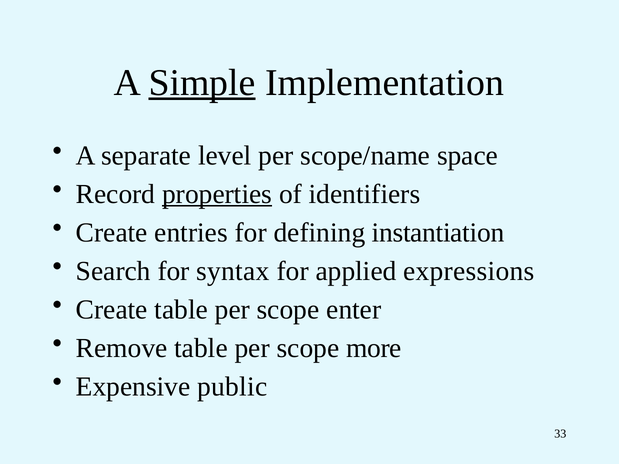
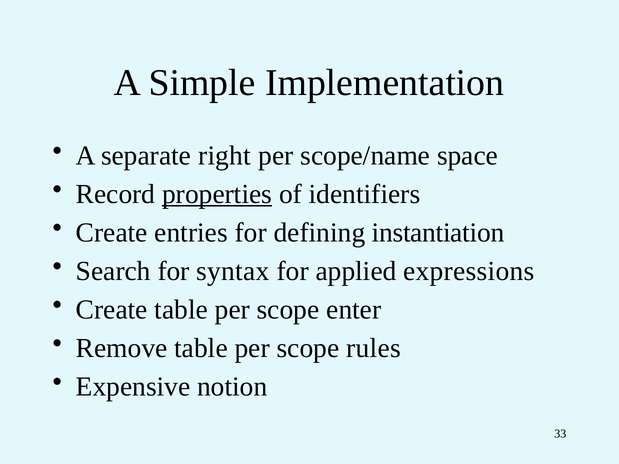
Simple underline: present -> none (202, 83)
level: level -> right (225, 156)
more: more -> rules (374, 348)
public: public -> notion (232, 387)
